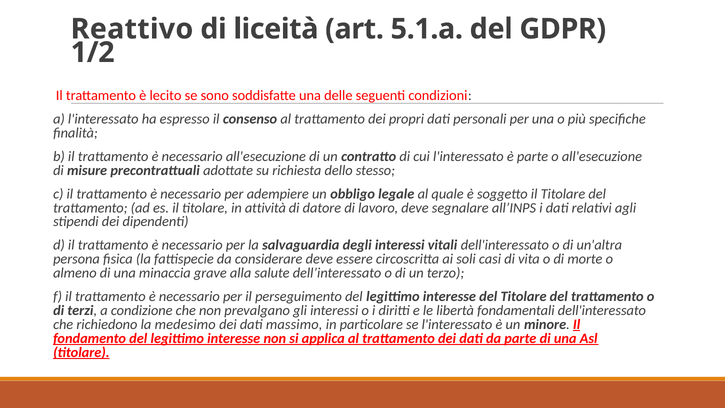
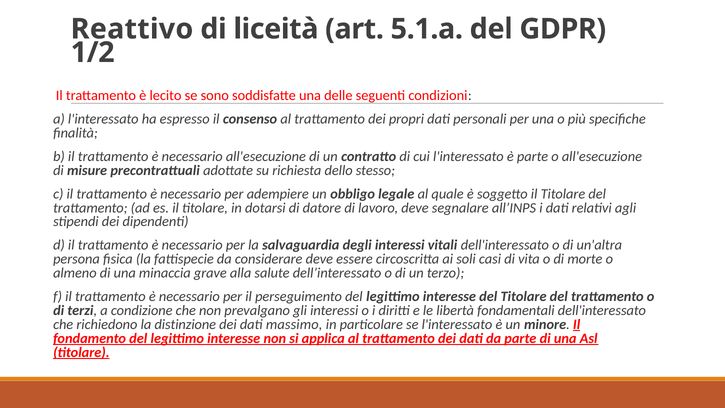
attività: attività -> dotarsi (265, 208)
medesimo: medesimo -> distinzione (185, 324)
